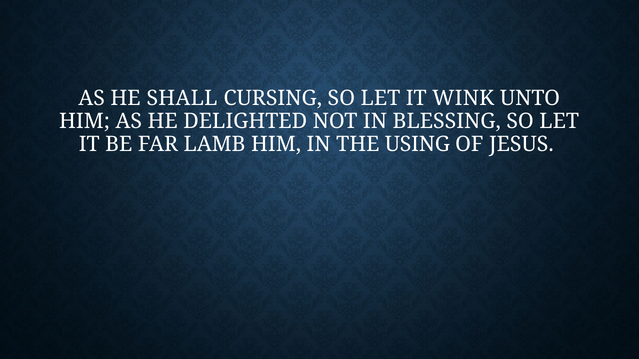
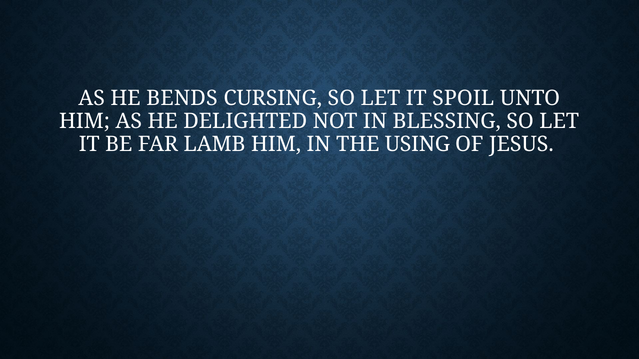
SHALL: SHALL -> BENDS (182, 99)
WINK: WINK -> SPOIL (463, 99)
